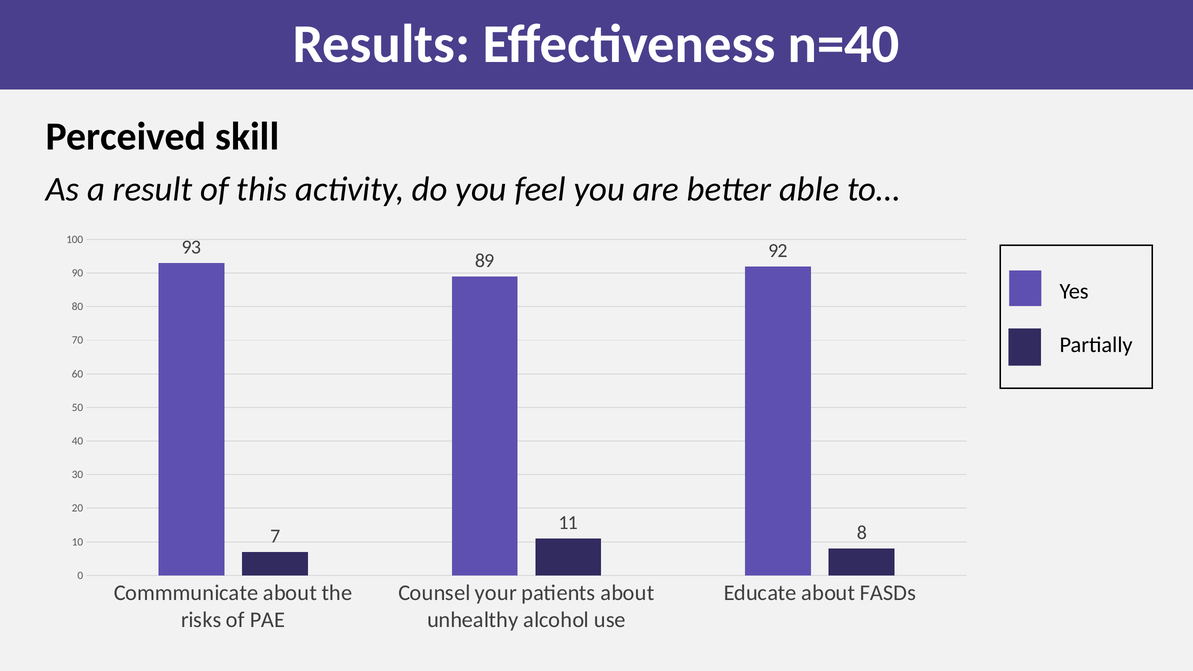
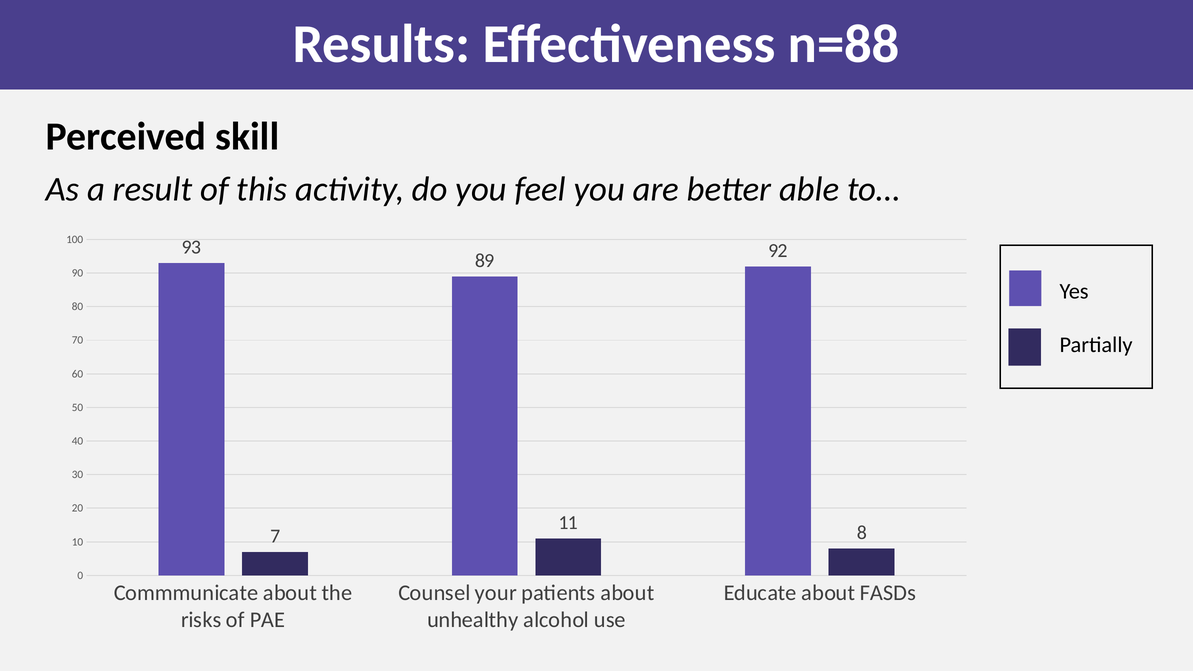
n=40: n=40 -> n=88 (844, 44)
